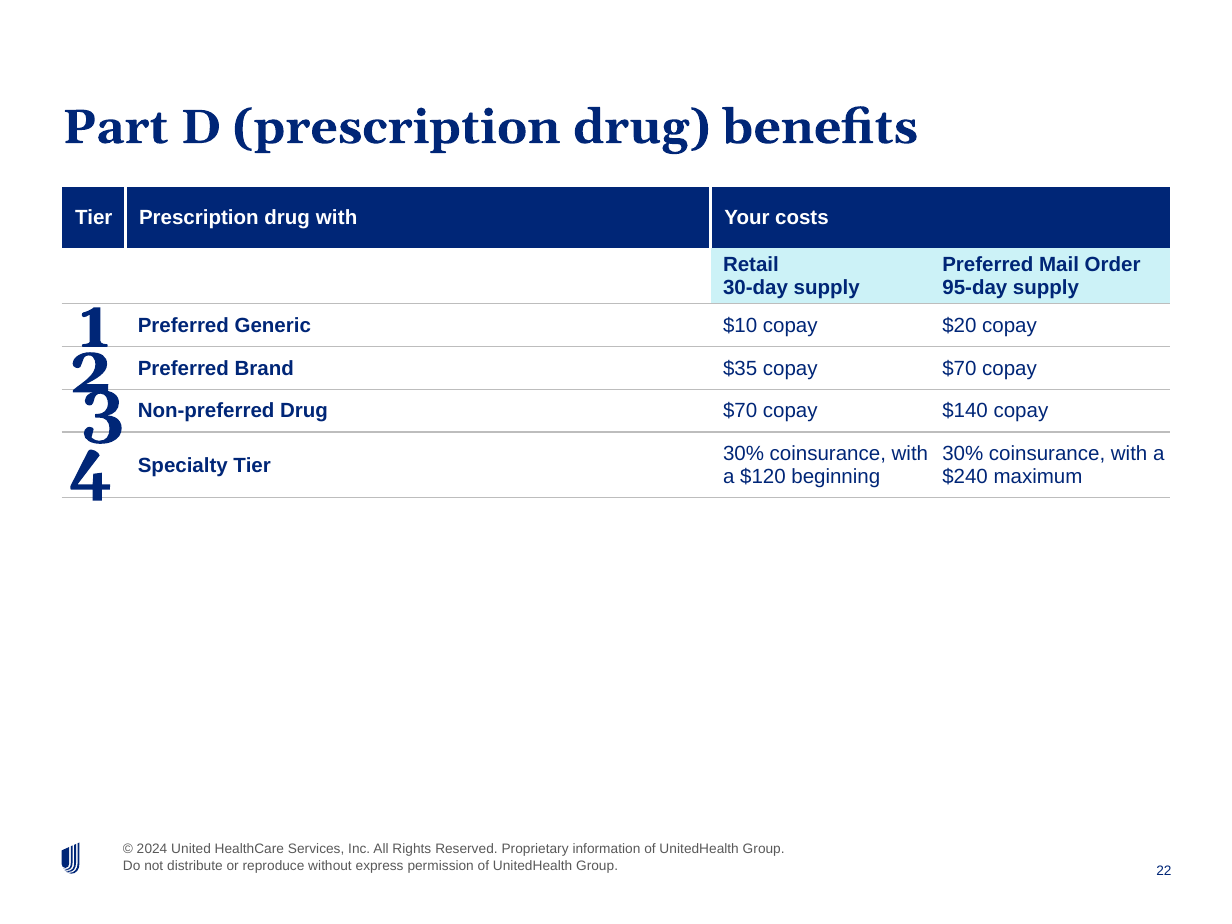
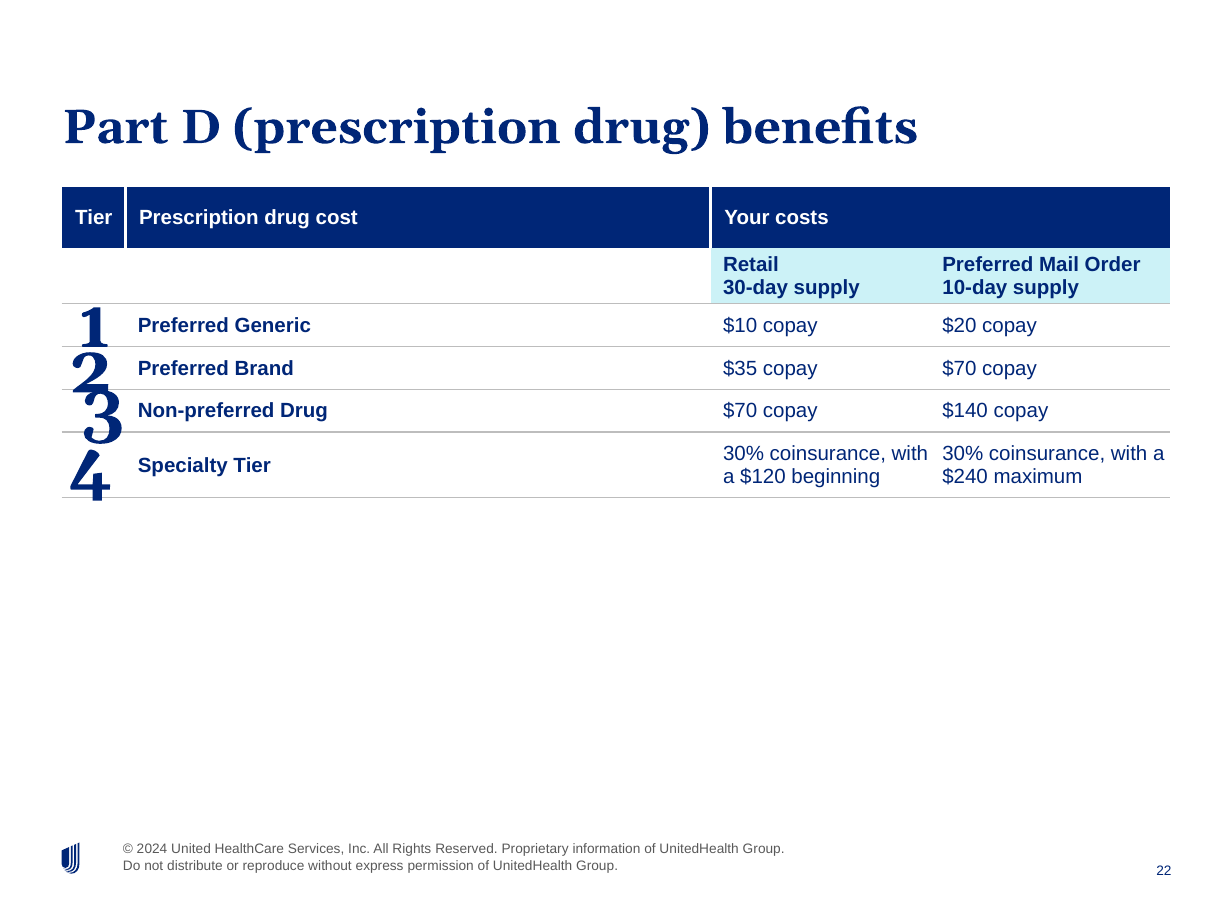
drug with: with -> cost (337, 218)
95-day: 95-day -> 10-day (975, 288)
